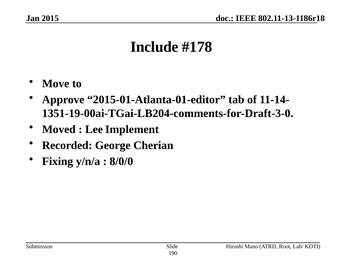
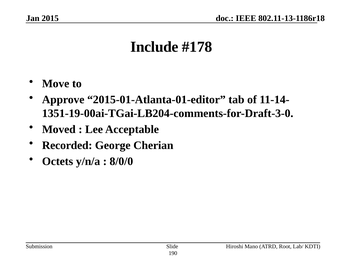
Implement: Implement -> Acceptable (132, 129)
Fixing: Fixing -> Octets (58, 161)
